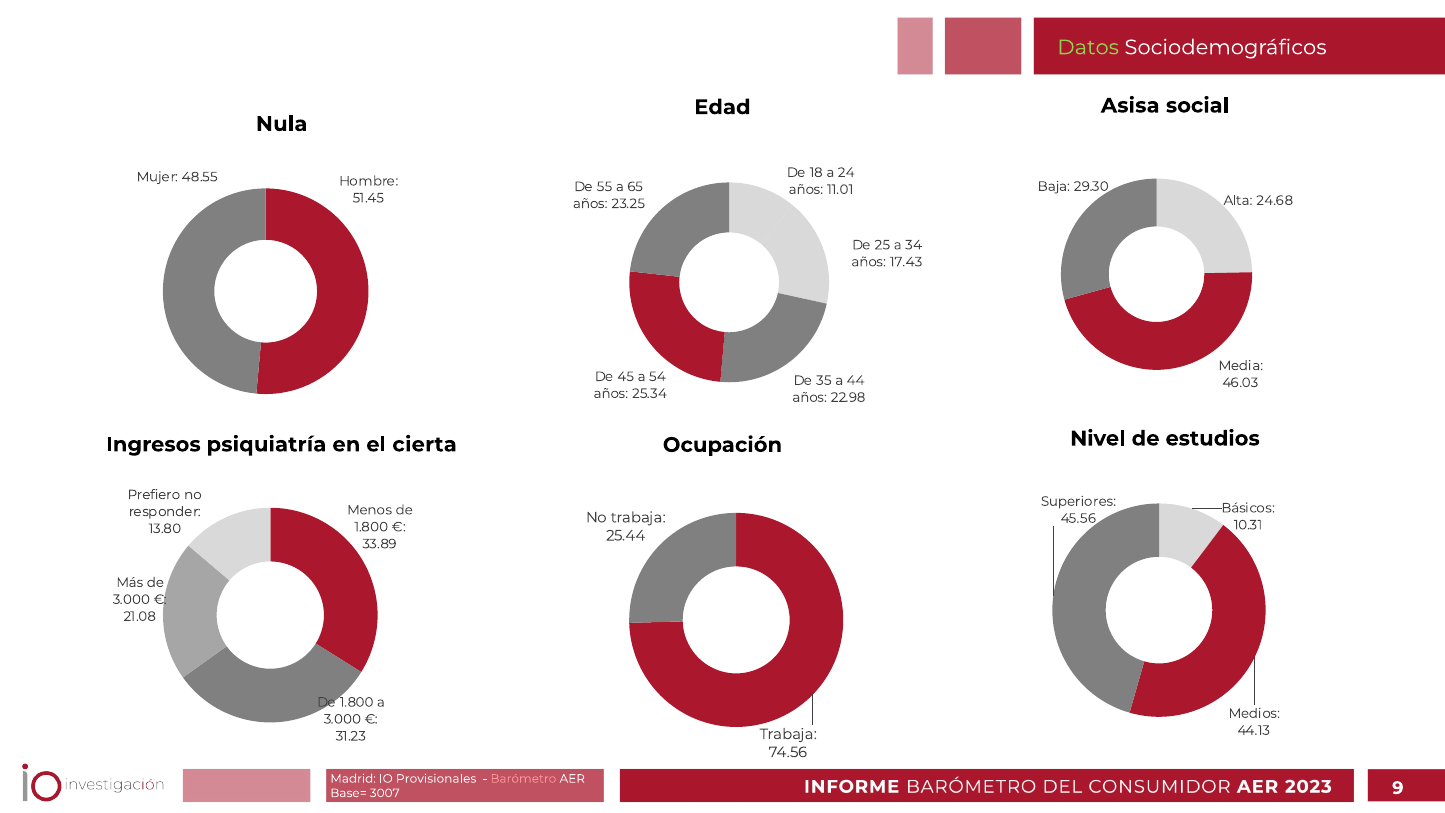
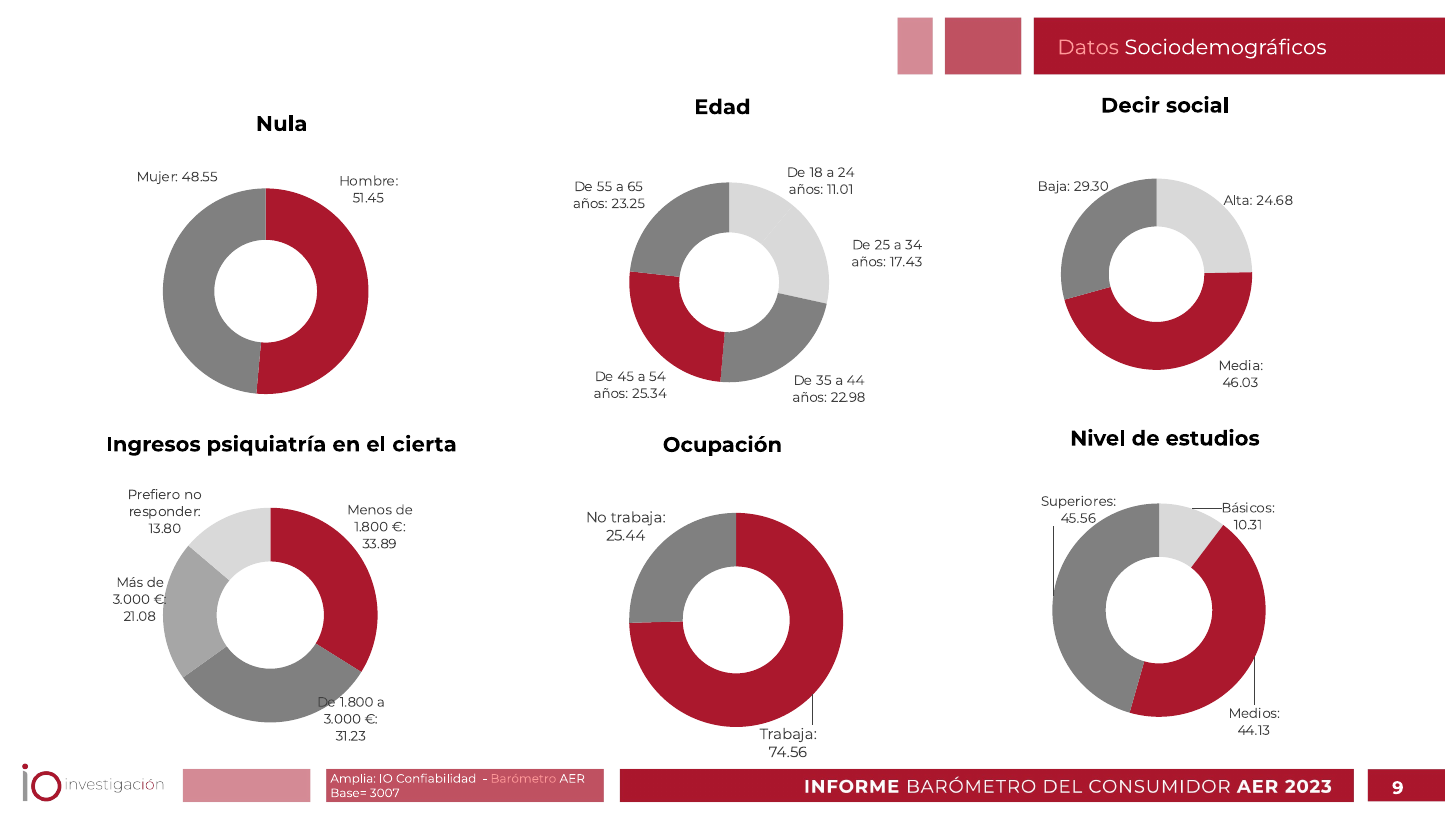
Datos colour: light green -> pink (1088, 47)
Asisa: Asisa -> Decir (1130, 106)
Madrid: Madrid -> Amplia (353, 778)
Provisionales: Provisionales -> Confiabilidad (436, 778)
